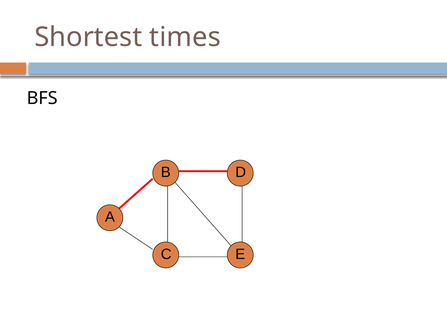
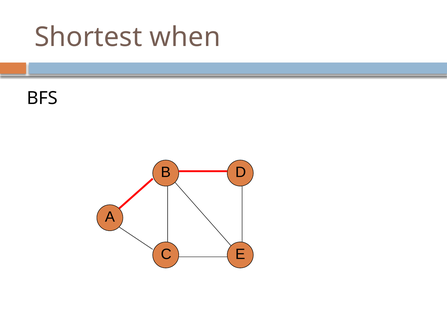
times: times -> when (185, 37)
